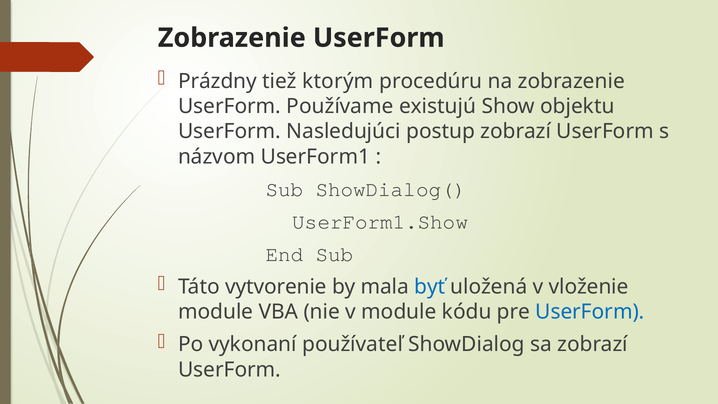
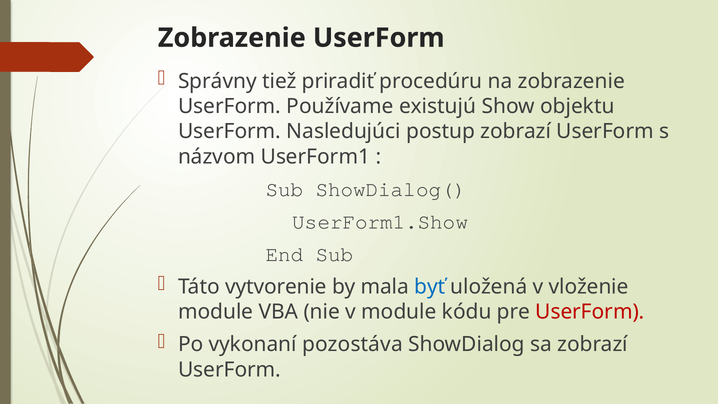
Prázdny: Prázdny -> Správny (217, 81)
ktorým: ktorým -> priradiť (338, 81)
UserForm colour: blue -> red (590, 312)
používateľ: používateľ -> pozostáva (353, 344)
